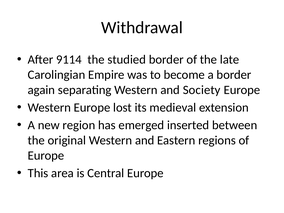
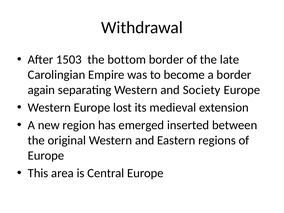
9114: 9114 -> 1503 (69, 60)
studied: studied -> bottom (127, 60)
